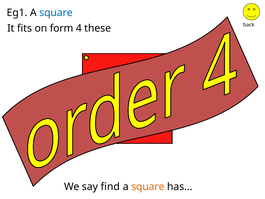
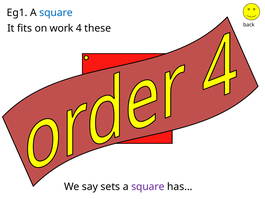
form: form -> work (62, 28)
find: find -> sets (110, 186)
square colour: orange -> purple (148, 186)
